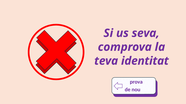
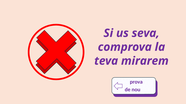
identitat: identitat -> mirarem (145, 61)
